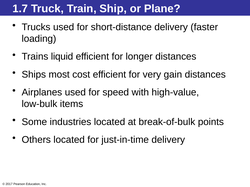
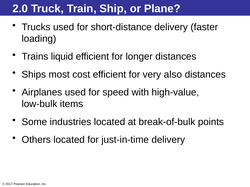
1.7: 1.7 -> 2.0 (20, 9)
gain: gain -> also (173, 75)
